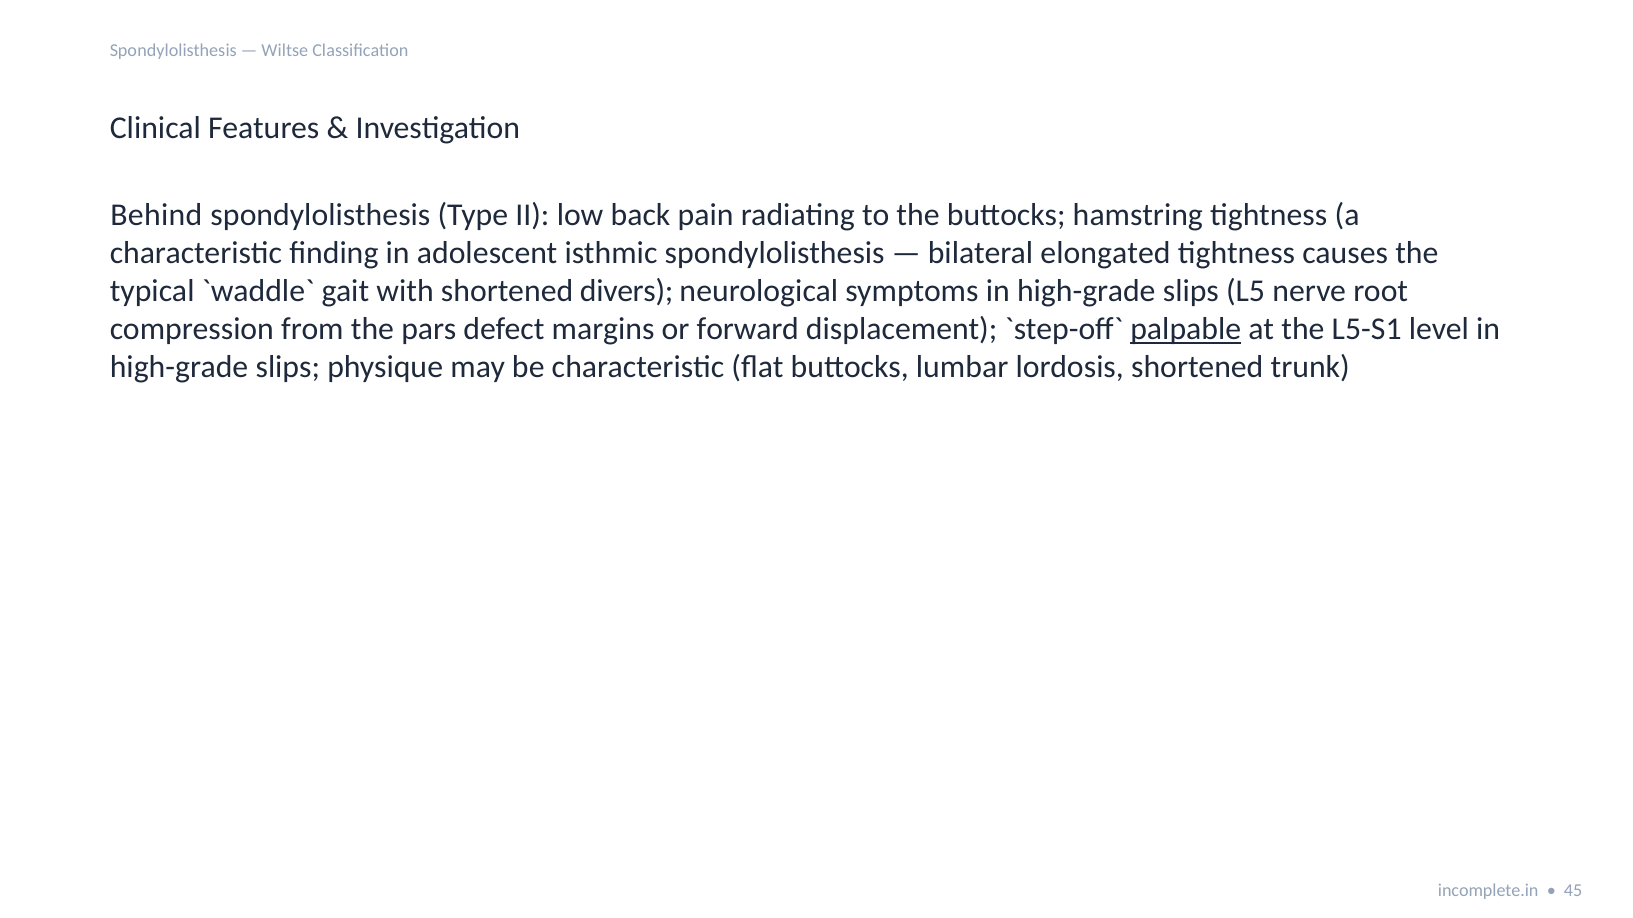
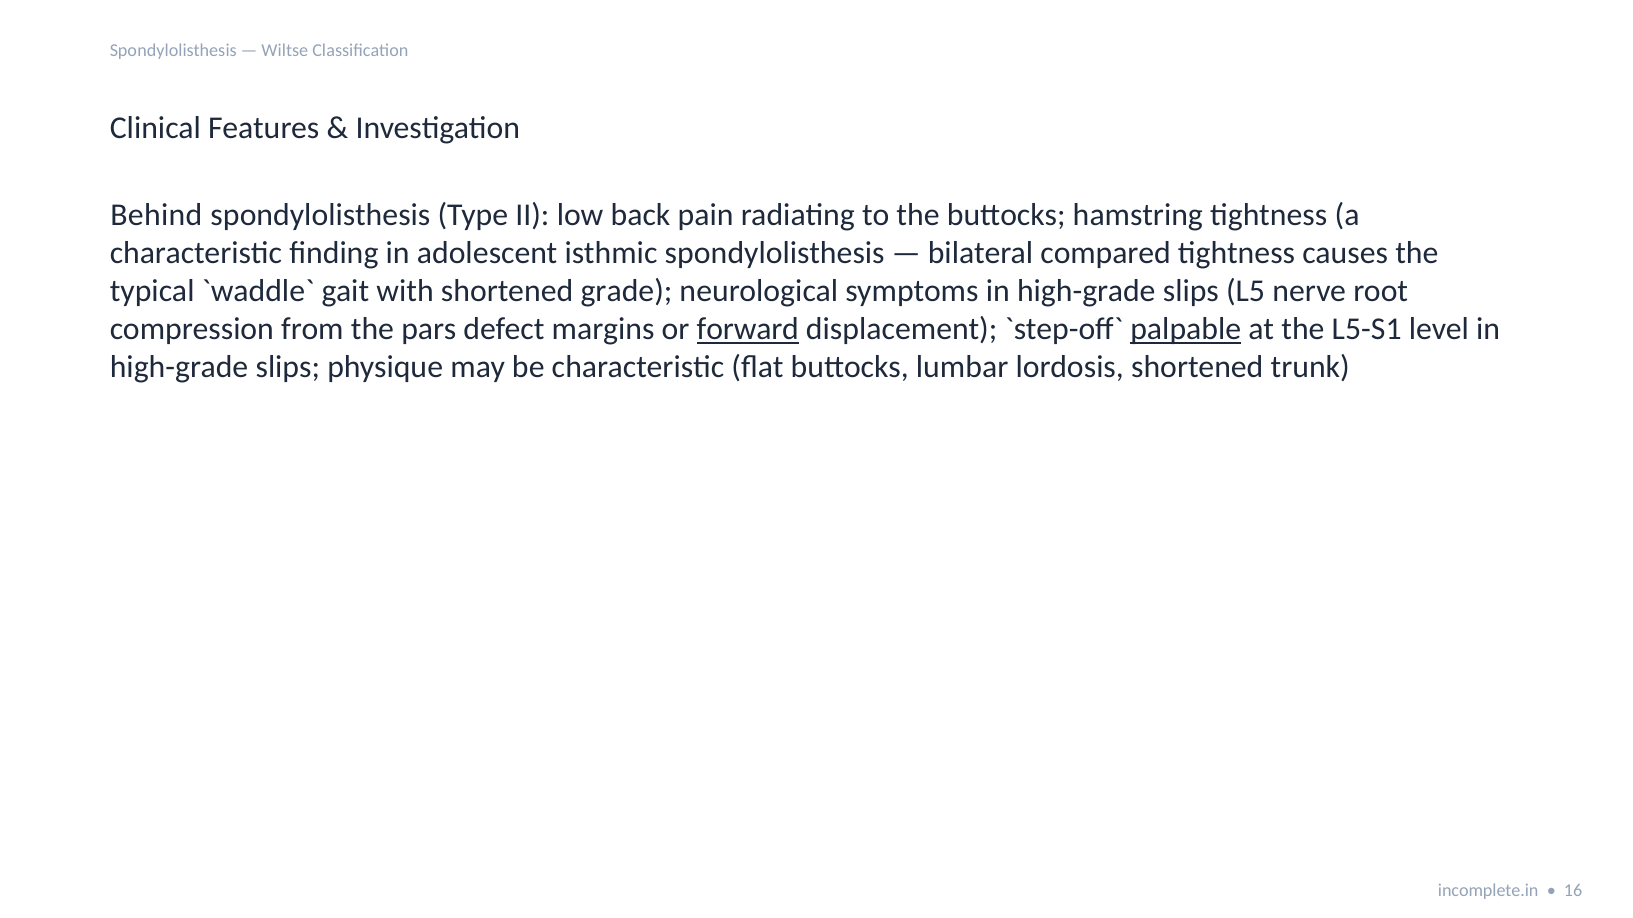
elongated: elongated -> compared (1106, 253)
divers: divers -> grade (626, 291)
forward underline: none -> present (748, 330)
45: 45 -> 16 (1573, 891)
